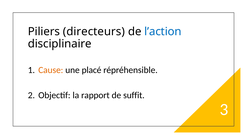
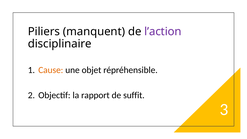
directeurs: directeurs -> manquent (94, 31)
l’action colour: blue -> purple (163, 31)
placé: placé -> objet (92, 70)
